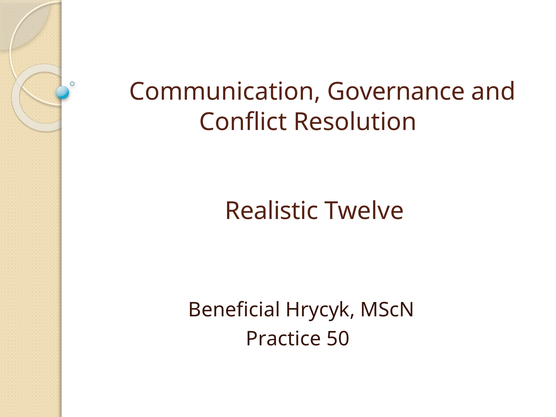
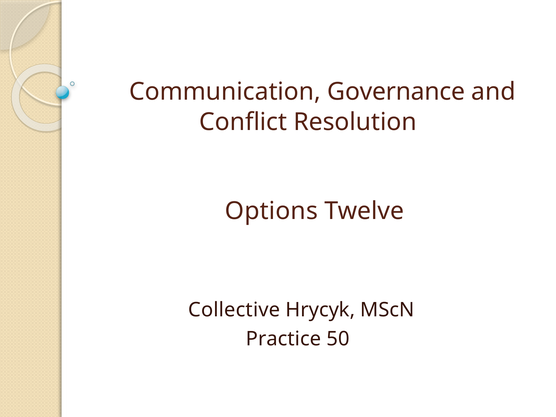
Realistic: Realistic -> Options (271, 211)
Beneficial: Beneficial -> Collective (234, 310)
